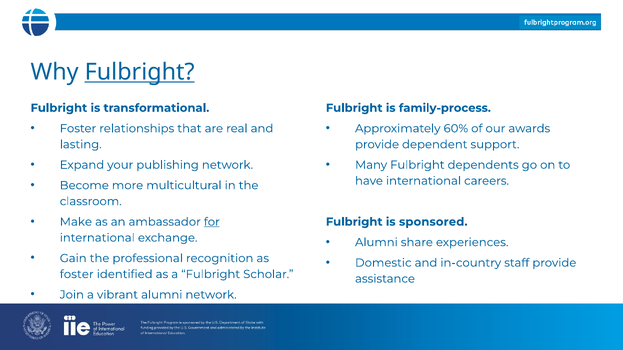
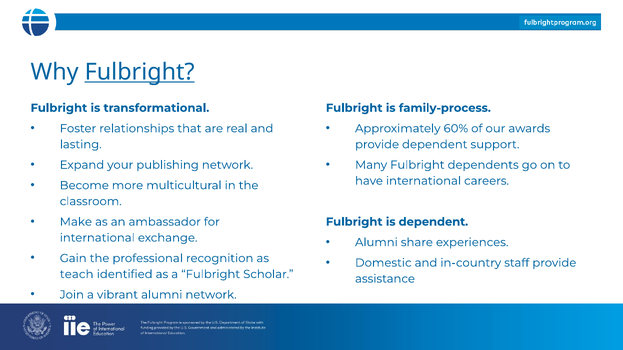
for underline: present -> none (212, 222)
is sponsored: sponsored -> dependent (433, 222)
foster: foster -> teach (77, 275)
